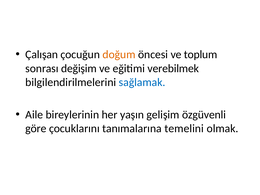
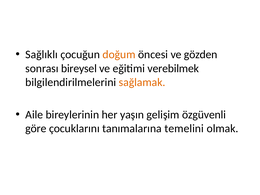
Çalışan: Çalışan -> Sağlıklı (42, 55)
toplum: toplum -> gözden (201, 55)
değişim: değişim -> bireysel (79, 68)
sağlamak colour: blue -> orange (142, 82)
